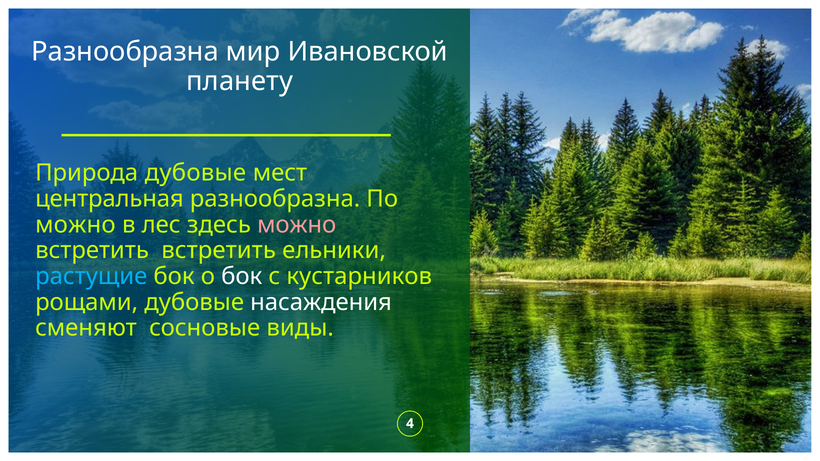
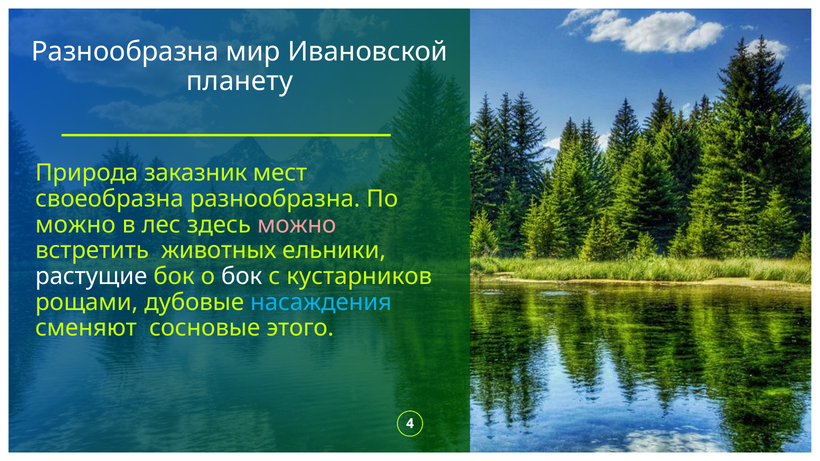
Природа дубовые: дубовые -> заказник (196, 173)
центральная: центральная -> своеобразна (109, 199)
встретить встретить: встретить -> животных (219, 251)
растущие colour: light blue -> white (91, 276)
насаждения colour: white -> light blue (321, 302)
виды: виды -> этого (300, 328)
